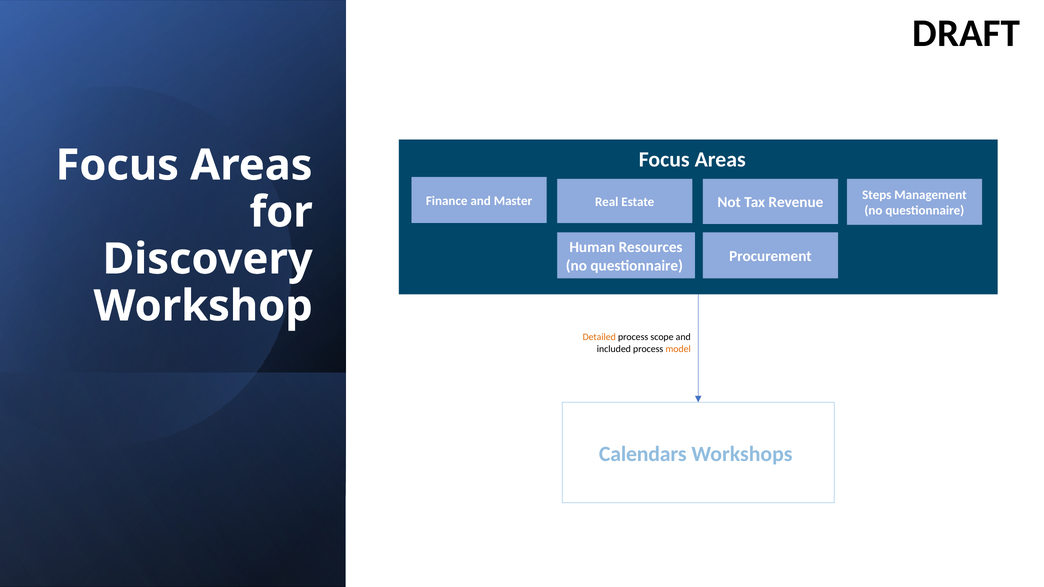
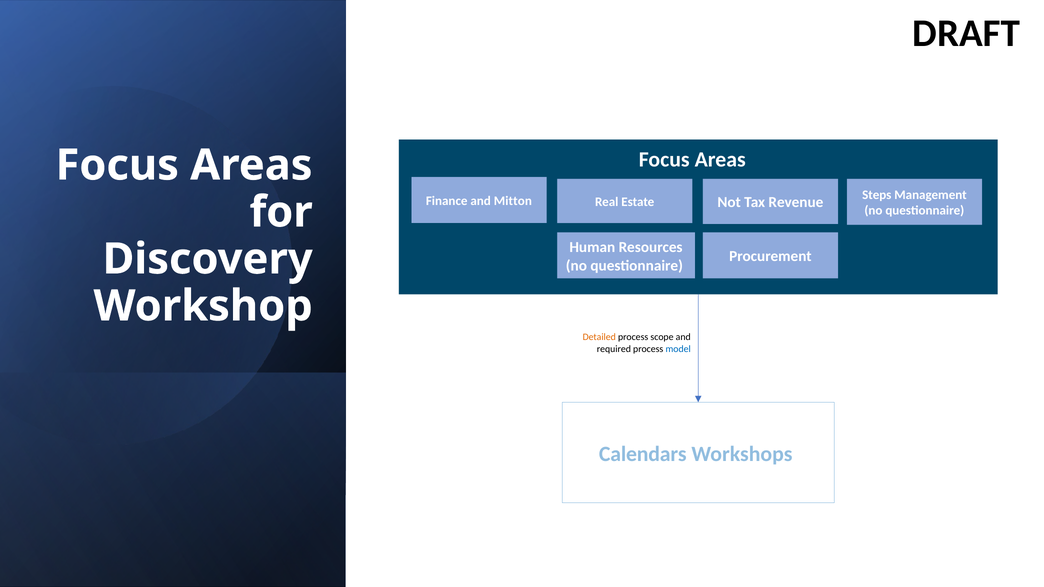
Master: Master -> Mitton (513, 201)
included: included -> required (614, 349)
model colour: orange -> blue (678, 349)
